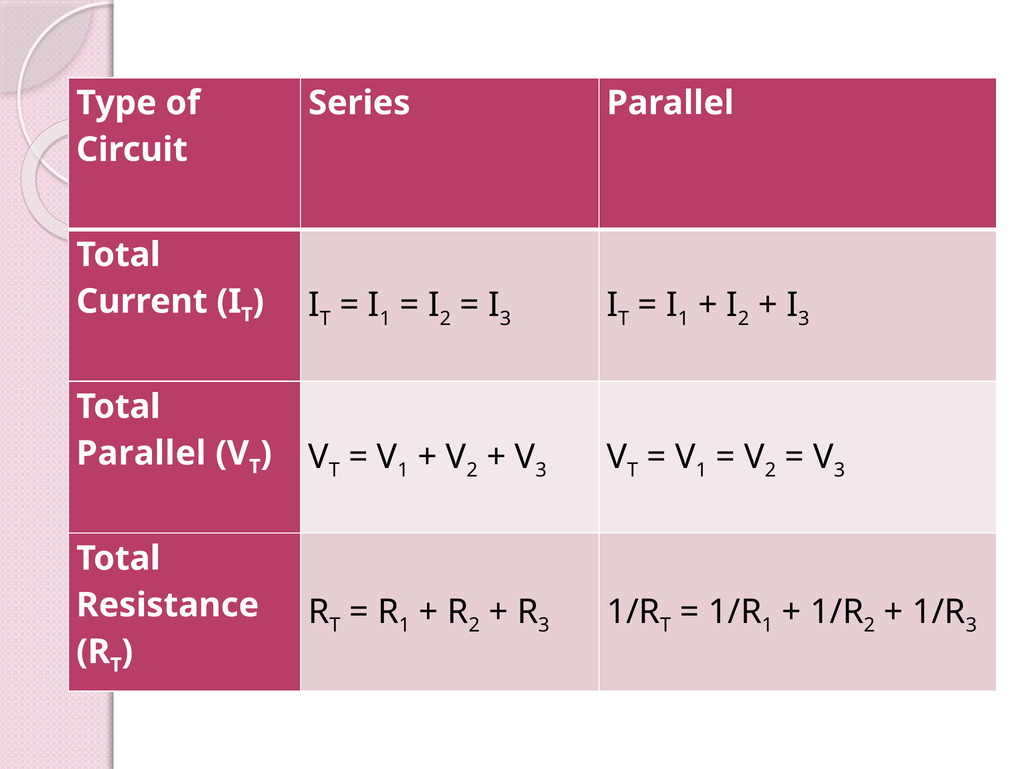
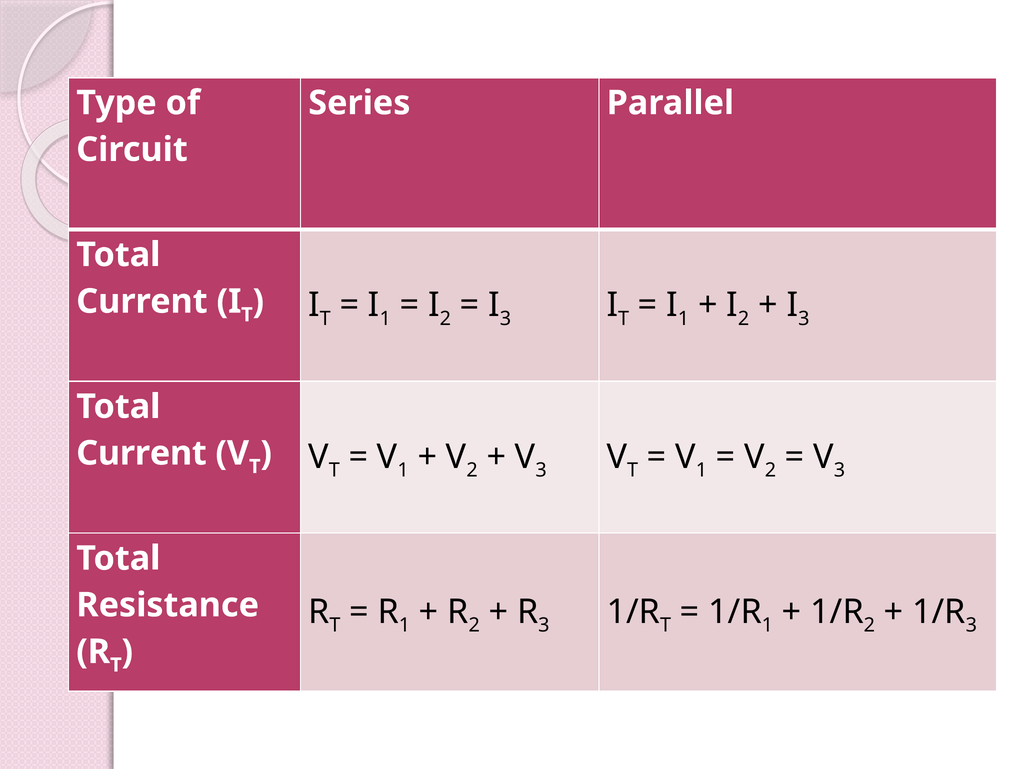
Parallel: Parallel -> Current (141, 453)
